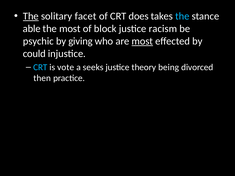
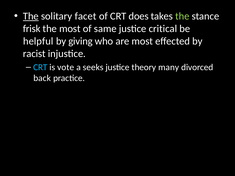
the colour: light blue -> light green (182, 16)
able: able -> frisk (32, 29)
block: block -> same (105, 29)
racism: racism -> critical (163, 29)
psychic: psychic -> helpful (38, 41)
most underline: present -> none (142, 41)
could: could -> racist (34, 54)
being: being -> many (169, 67)
then: then -> back (42, 78)
